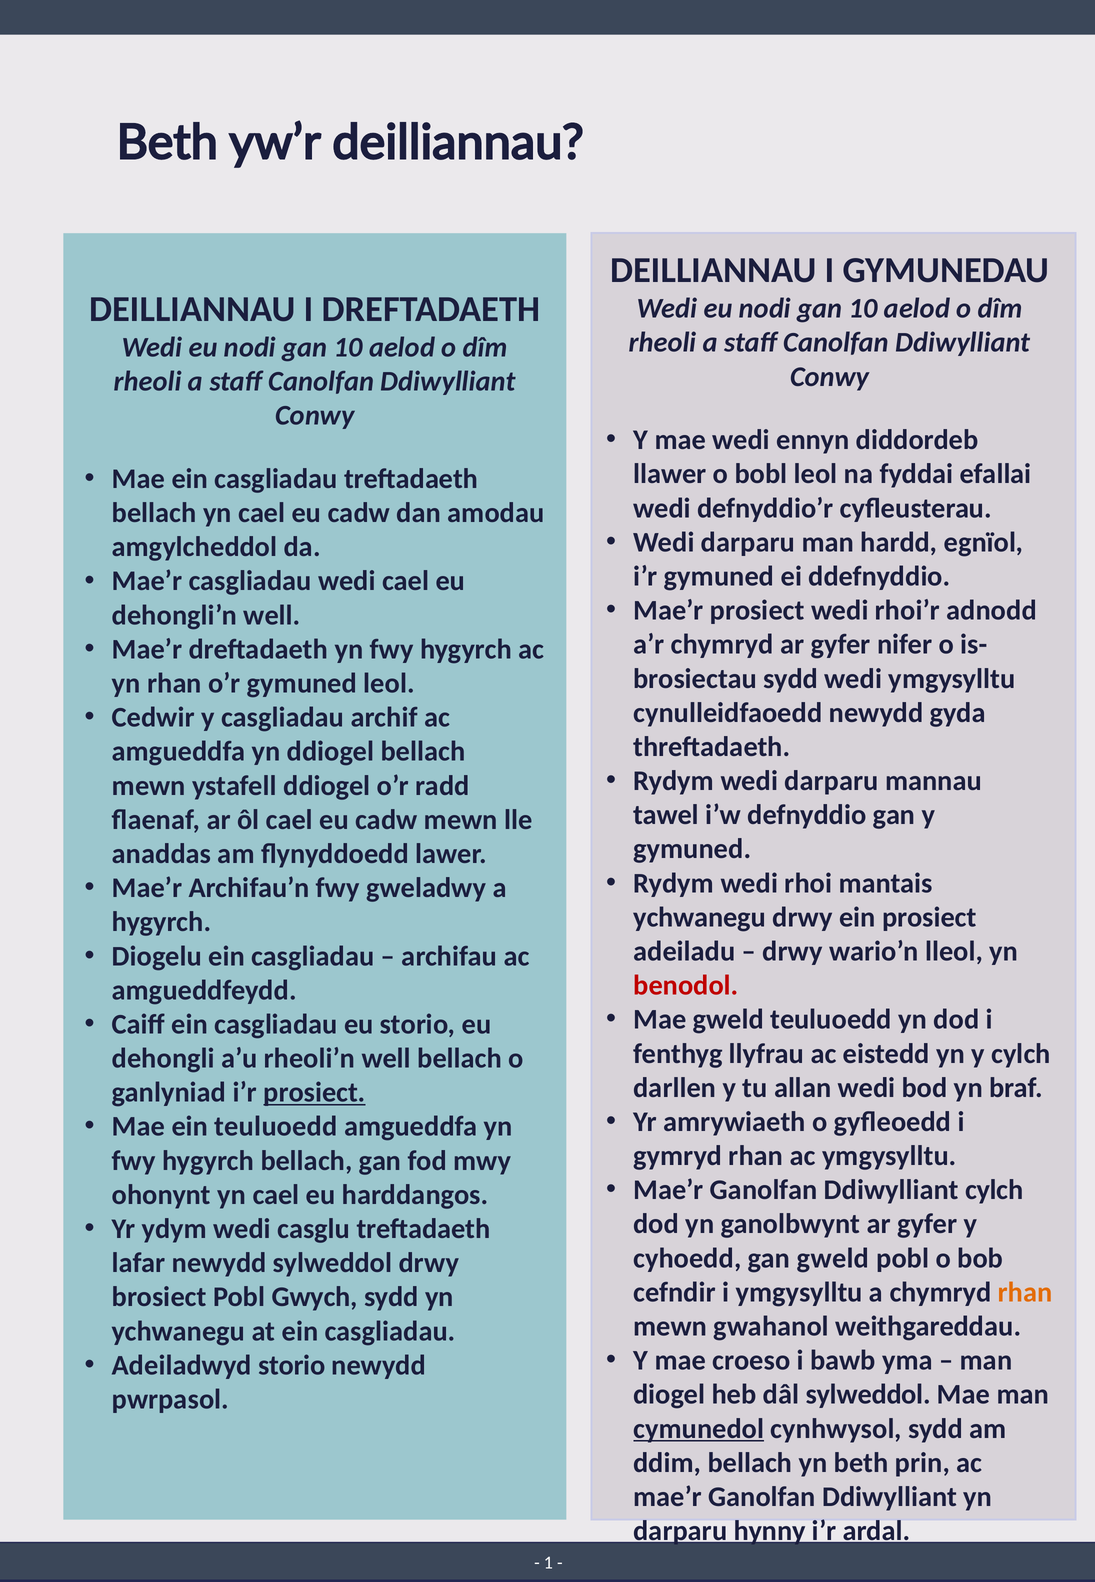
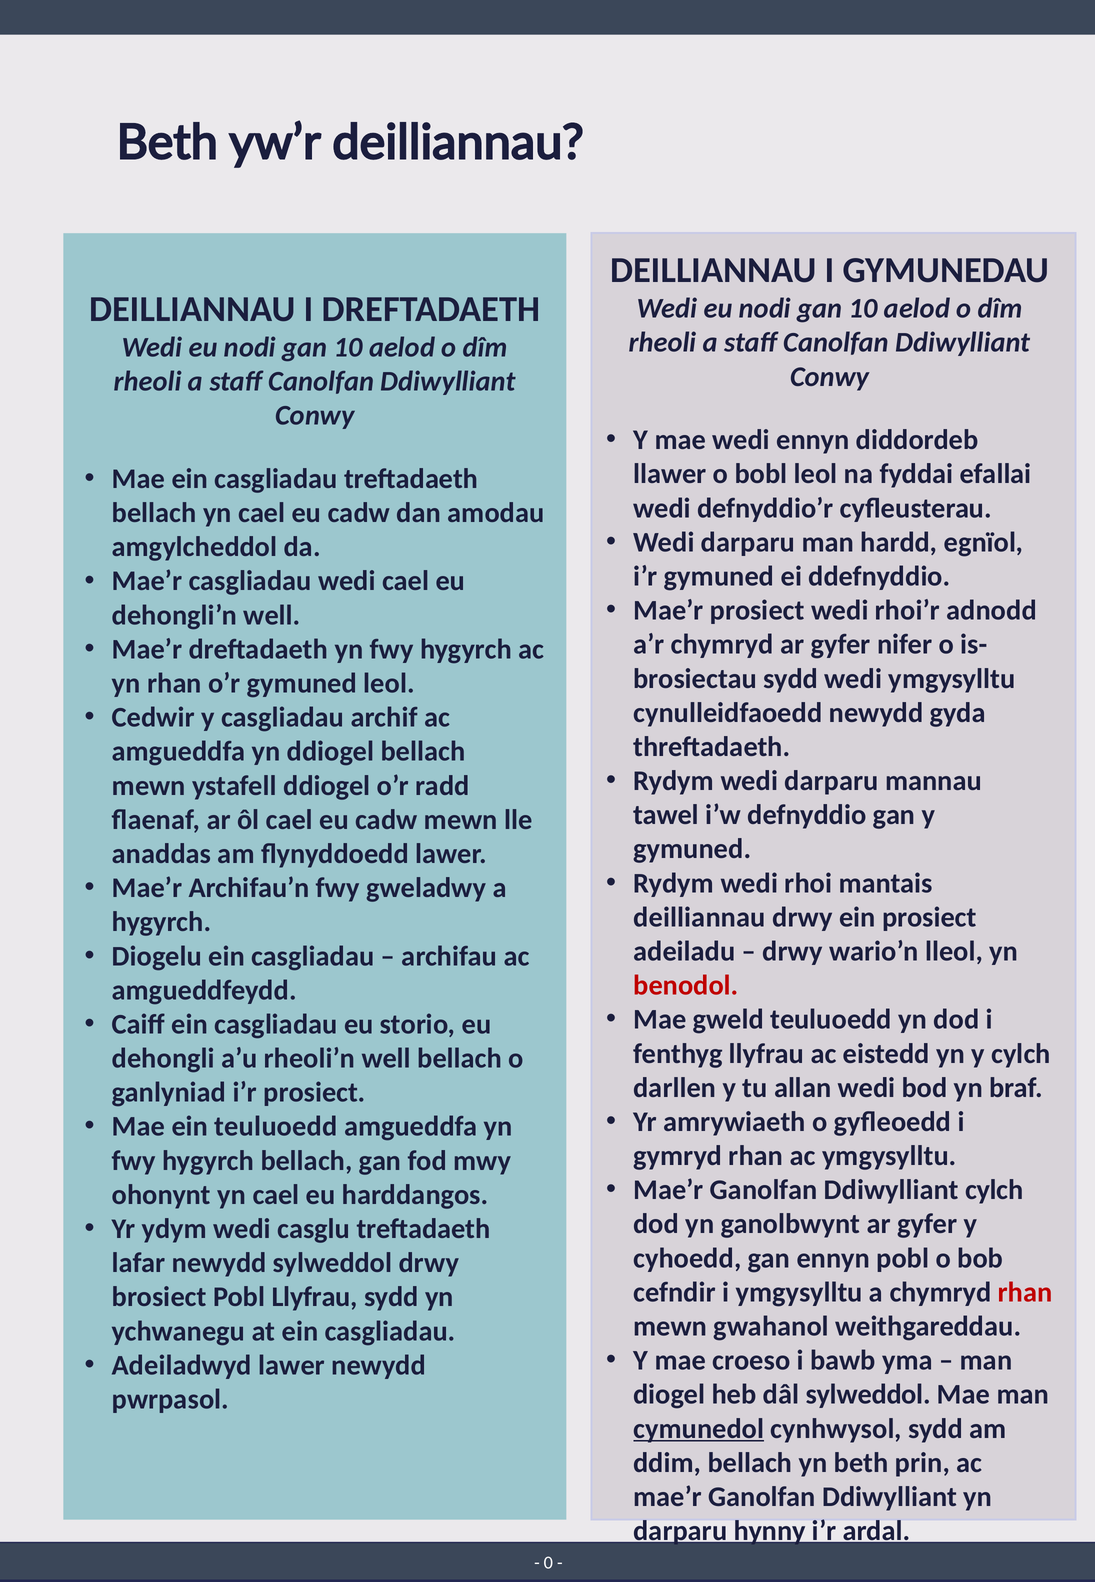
ychwanegu: ychwanegu -> deilliannau (700, 917)
prosiect underline: present -> none (314, 1092)
gan gweld: gweld -> ennyn (833, 1258)
rhan colour: orange -> red (1025, 1292)
Pobl Gwych: Gwych -> Llyfrau (315, 1297)
Adeiladwyd storio: storio -> lawer (292, 1365)
1: 1 -> 0 (548, 1562)
